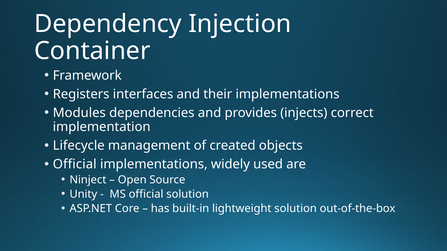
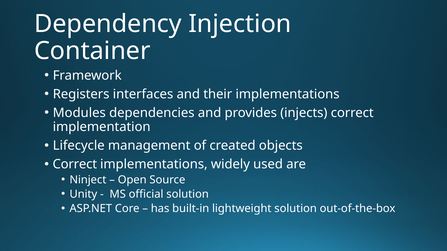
Official: Official -> Correct (75, 165)
